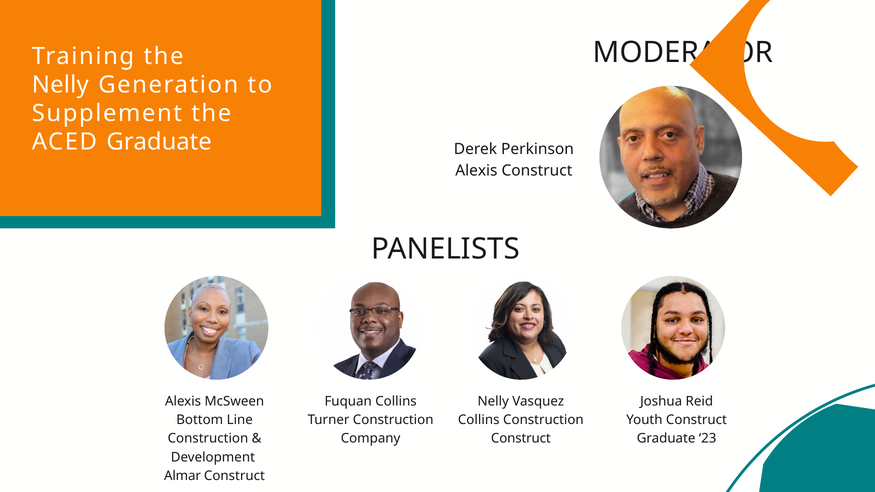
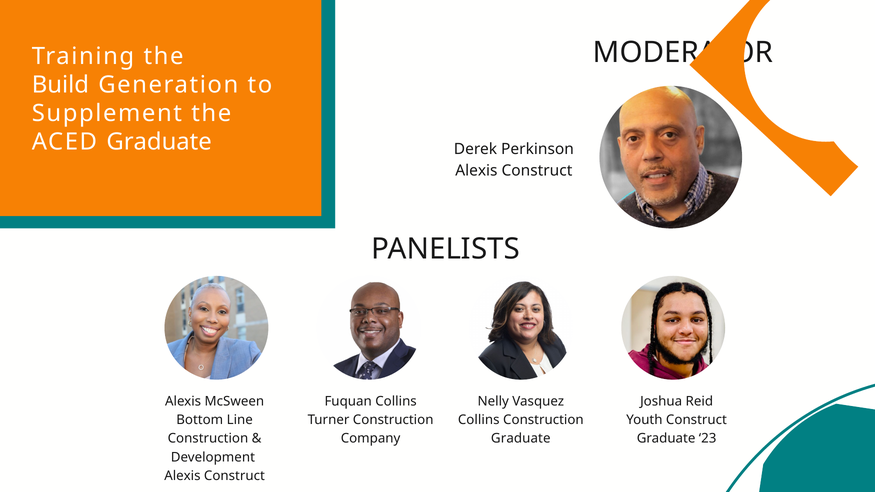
Nelly: Nelly -> Build (60, 85)
Construct: Construct -> Graduate (521, 439)
Almar: Almar -> Alexis (182, 476)
